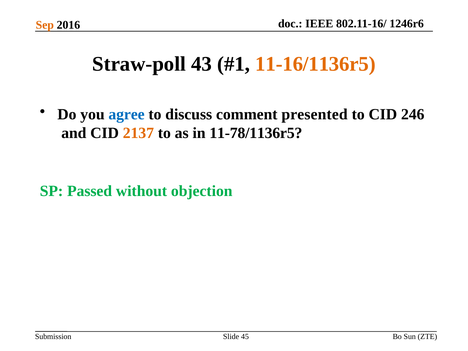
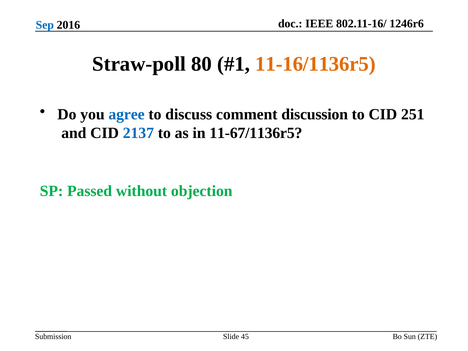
Sep colour: orange -> blue (45, 25)
43: 43 -> 80 (202, 64)
presented: presented -> discussion (315, 114)
246: 246 -> 251 (413, 114)
2137 colour: orange -> blue (138, 133)
11-78/1136r5: 11-78/1136r5 -> 11-67/1136r5 (256, 133)
